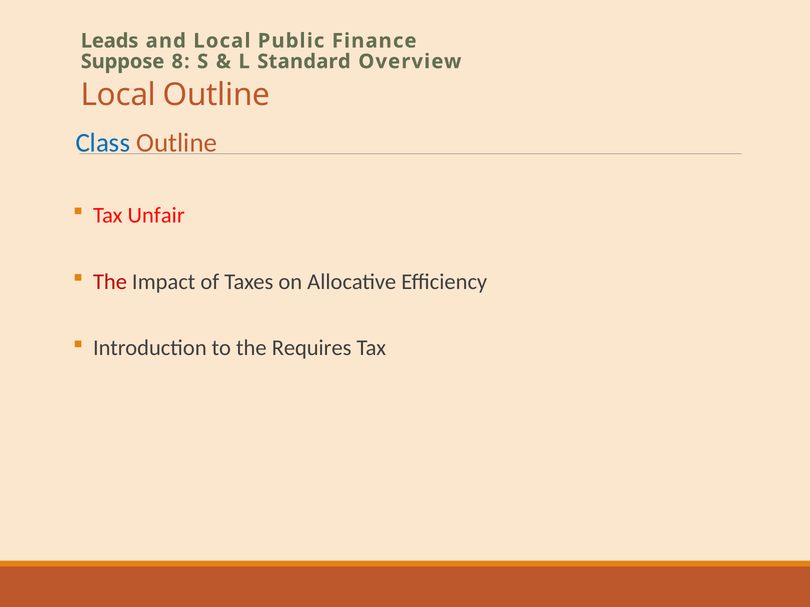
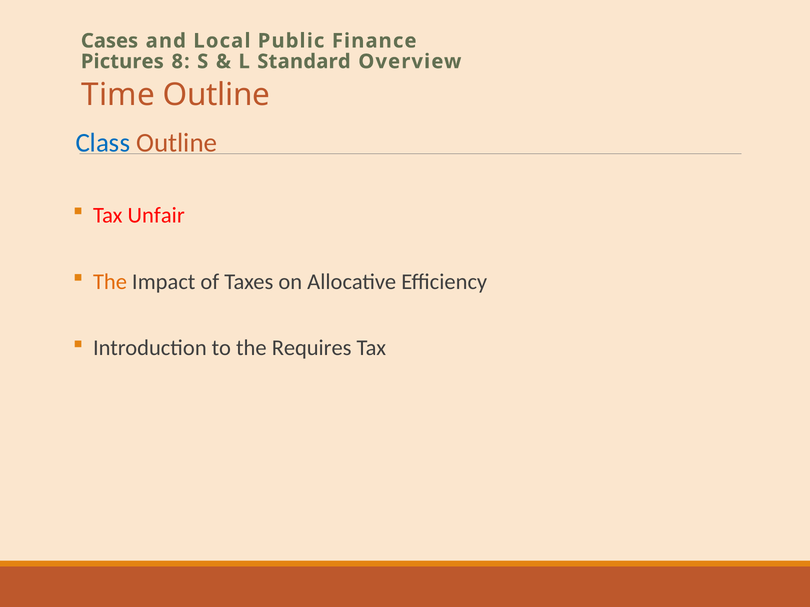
Leads: Leads -> Cases (110, 41)
Suppose: Suppose -> Pictures (122, 62)
Local: Local -> Time (118, 95)
The colour: red -> orange (110, 282)
